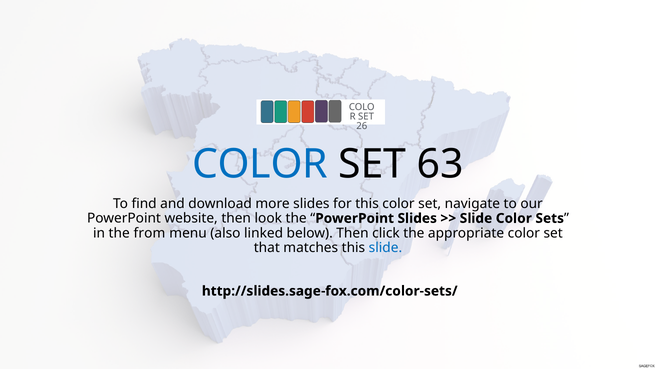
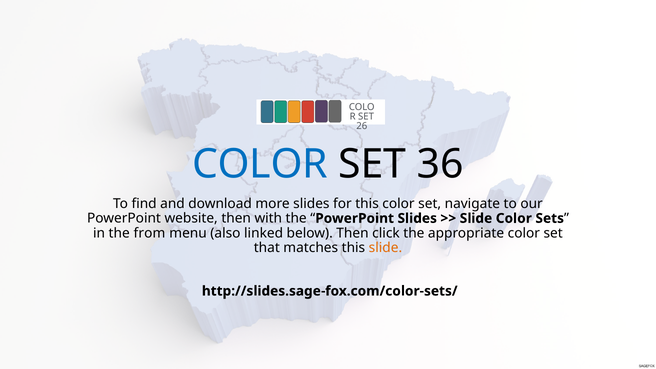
63: 63 -> 36 (440, 164)
look: look -> with (268, 218)
slide colour: blue -> orange (385, 248)
